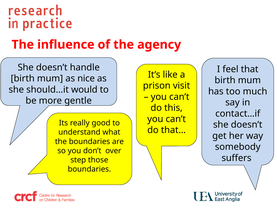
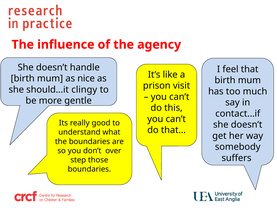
would: would -> clingy (84, 90)
